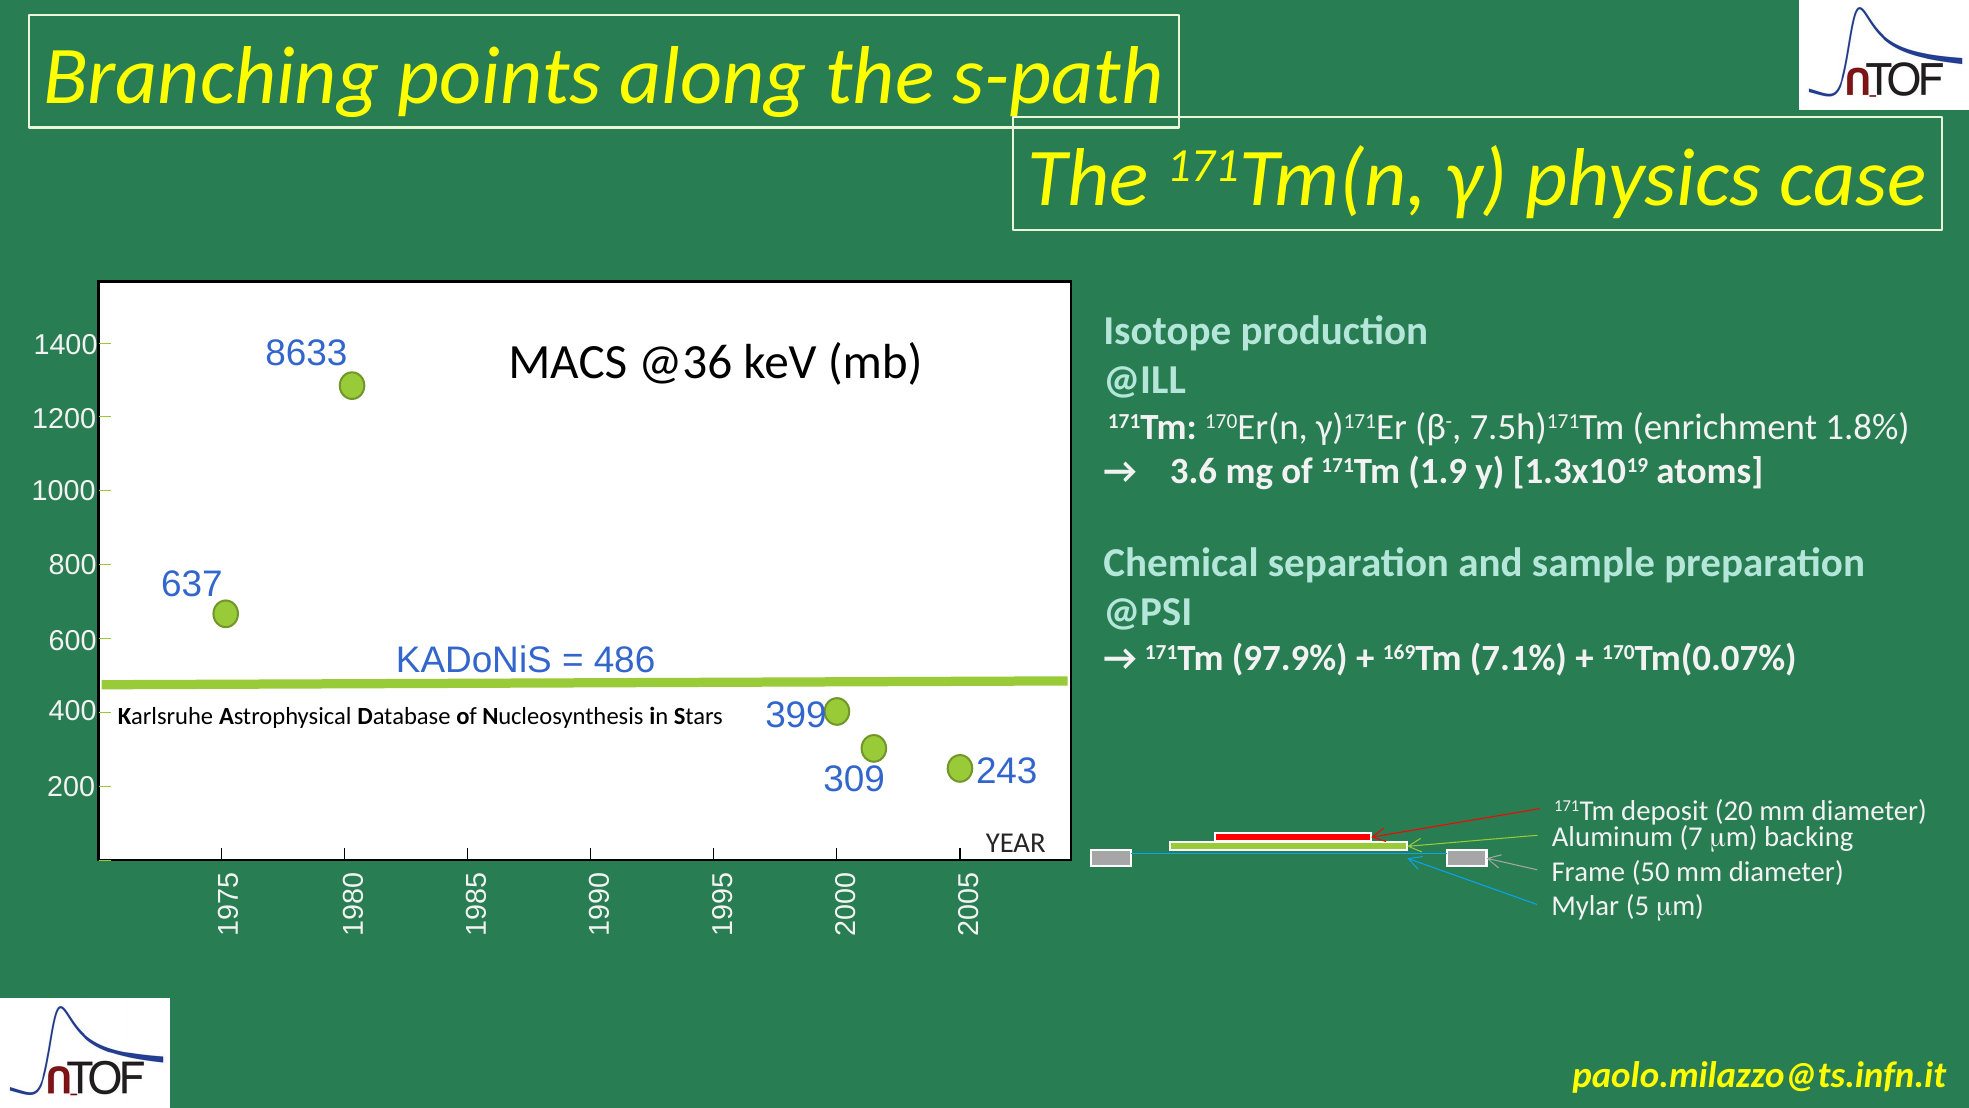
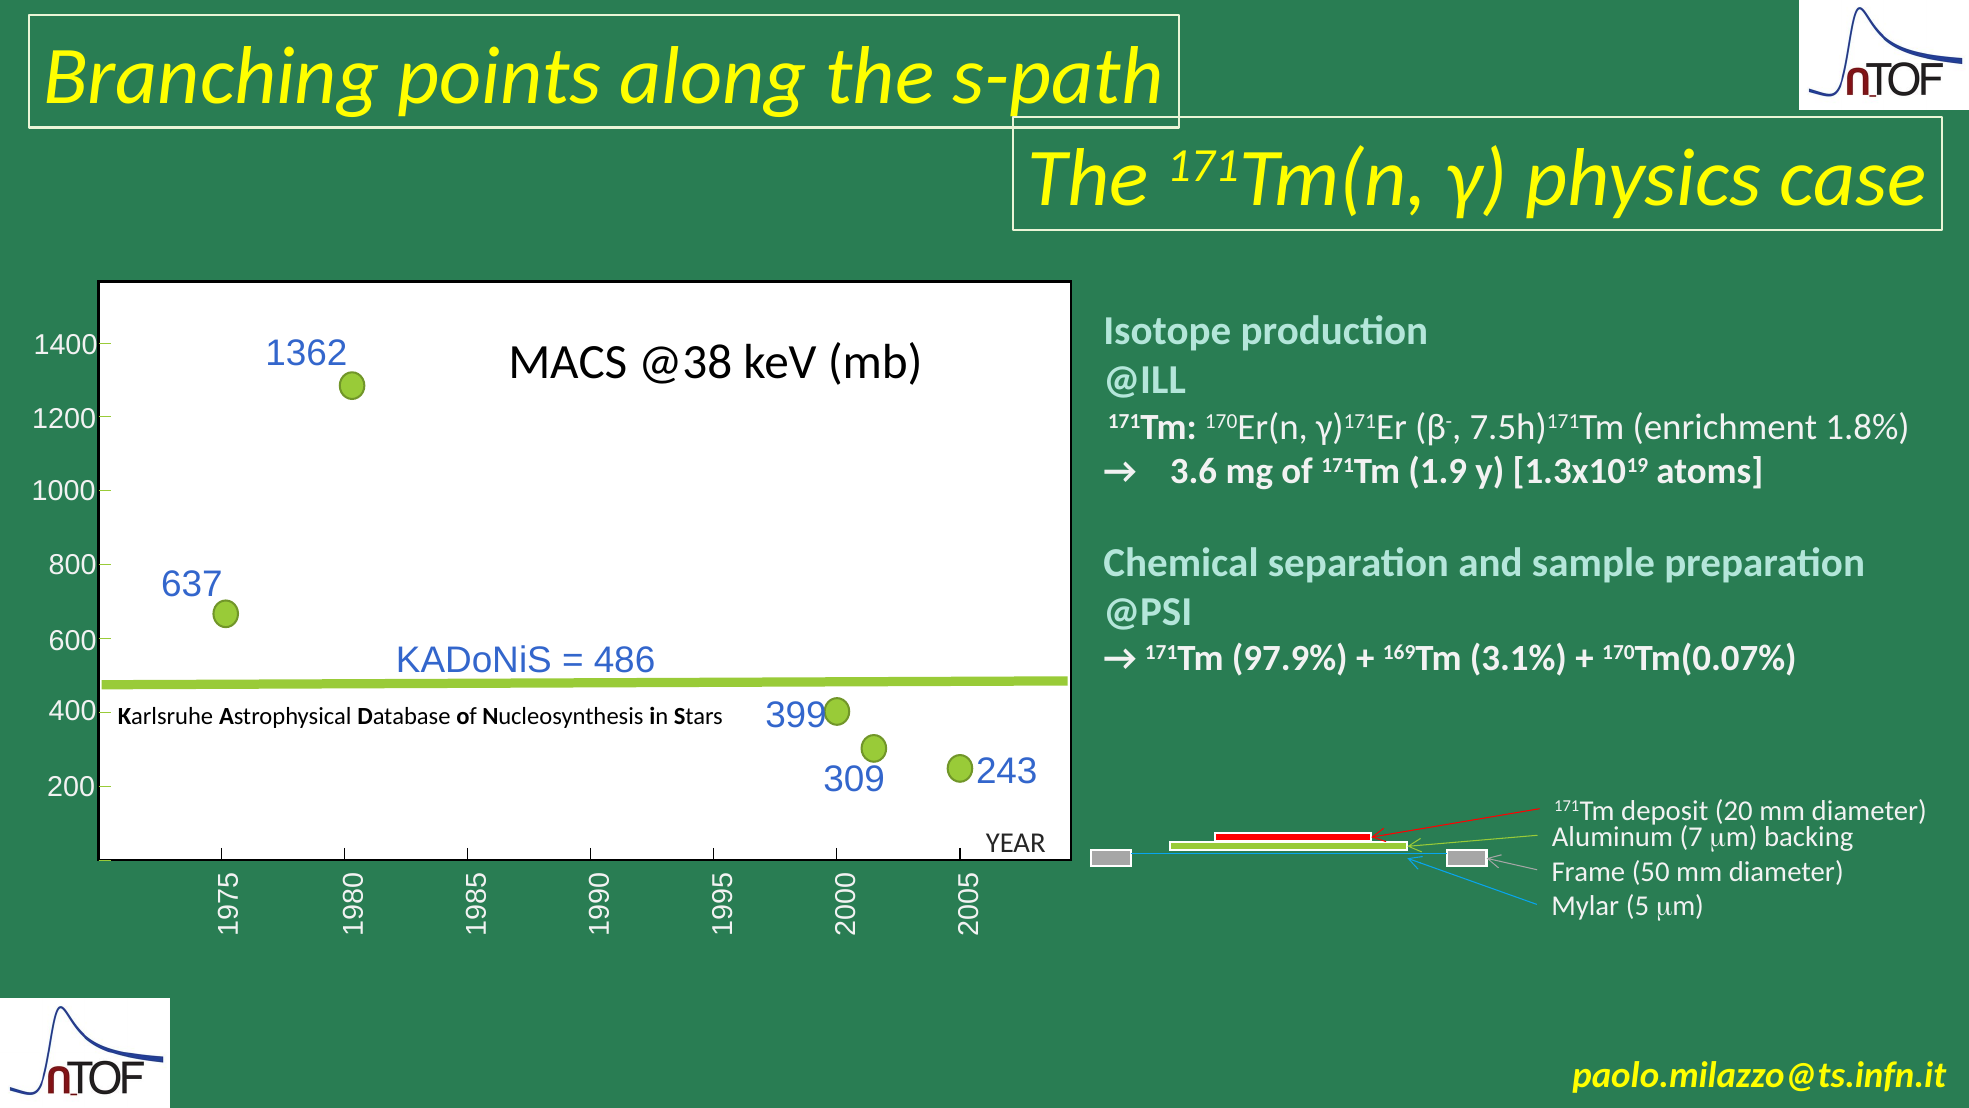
8633: 8633 -> 1362 (306, 353)
@36: @36 -> @38 (685, 362)
7.1%: 7.1% -> 3.1% (1518, 658)
